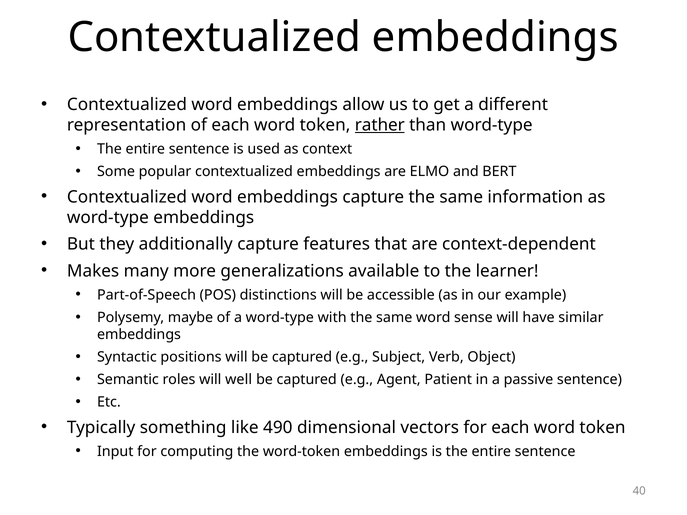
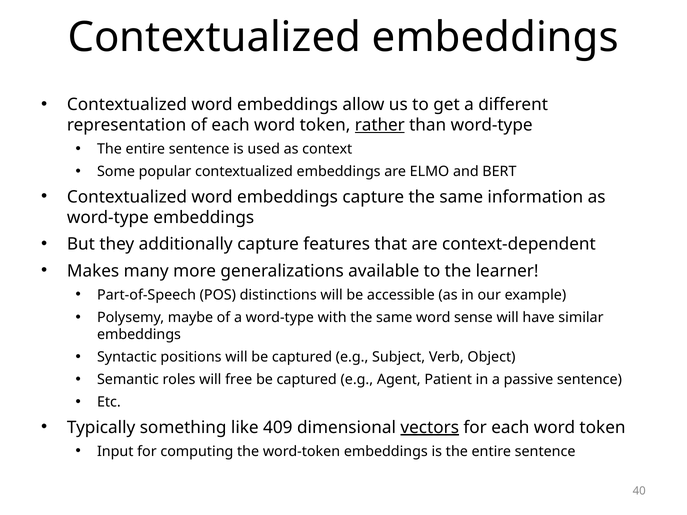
well: well -> free (239, 380)
490: 490 -> 409 (278, 428)
vectors underline: none -> present (430, 428)
